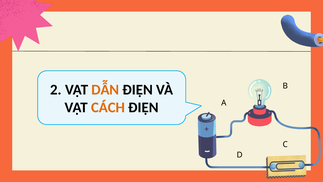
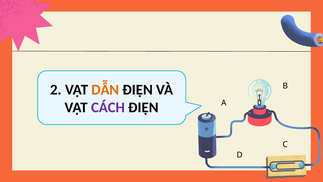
CÁCH colour: orange -> purple (108, 107)
